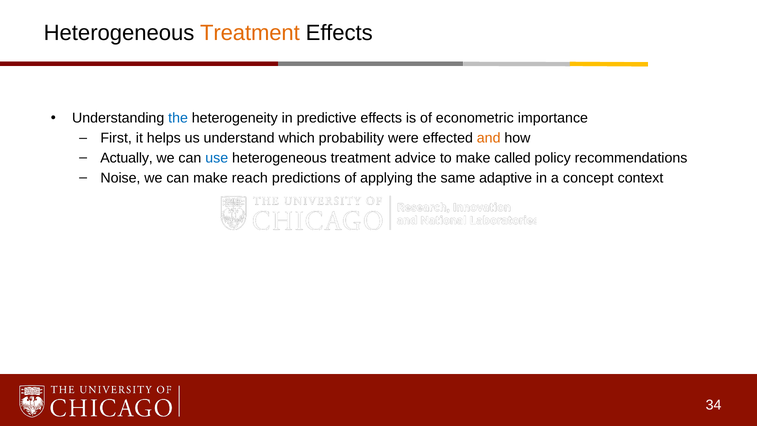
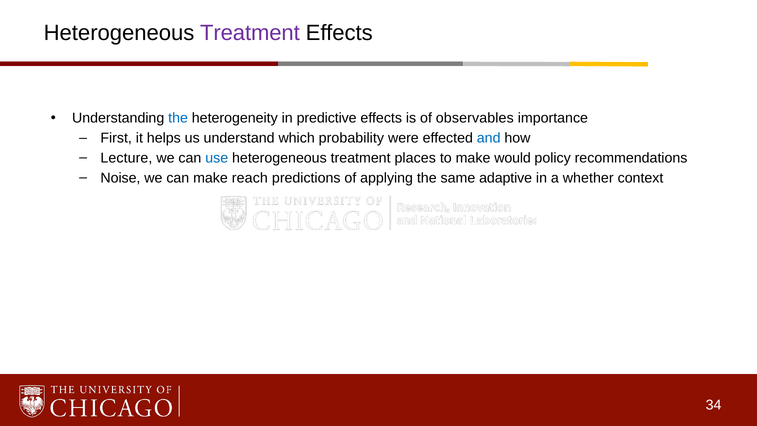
Treatment colour: orange -> purple (250, 33)
econometric: econometric -> observables (475, 118)
and colour: orange -> blue (489, 138)
Actually: Actually -> Lecture (126, 158)
advice: advice -> places (415, 158)
called: called -> would (513, 158)
concept: concept -> whether (588, 178)
